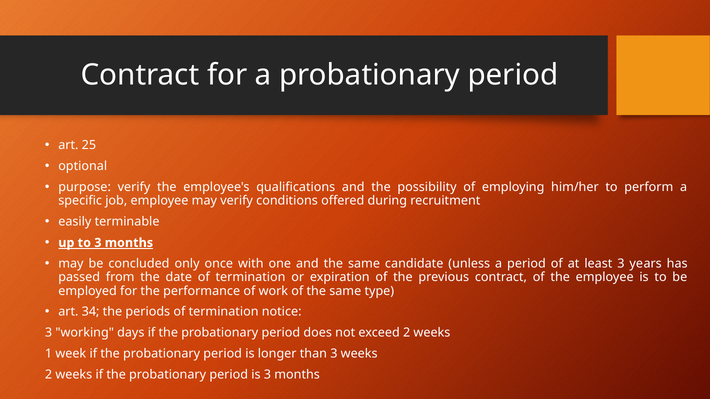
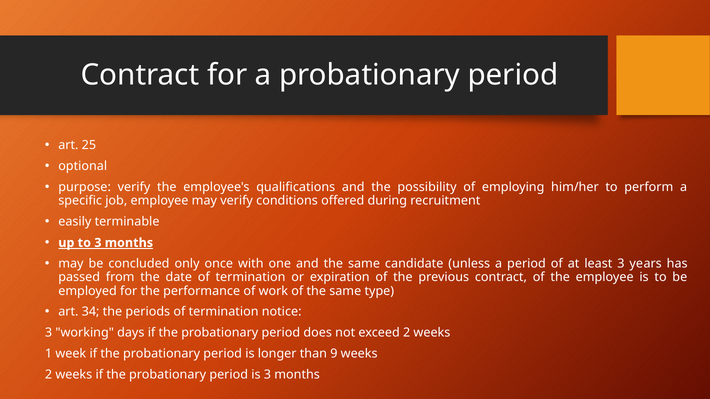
than 3: 3 -> 9 (334, 354)
